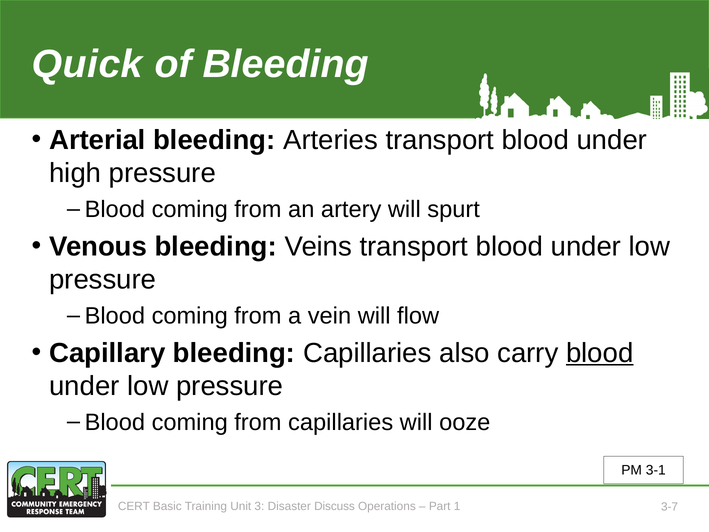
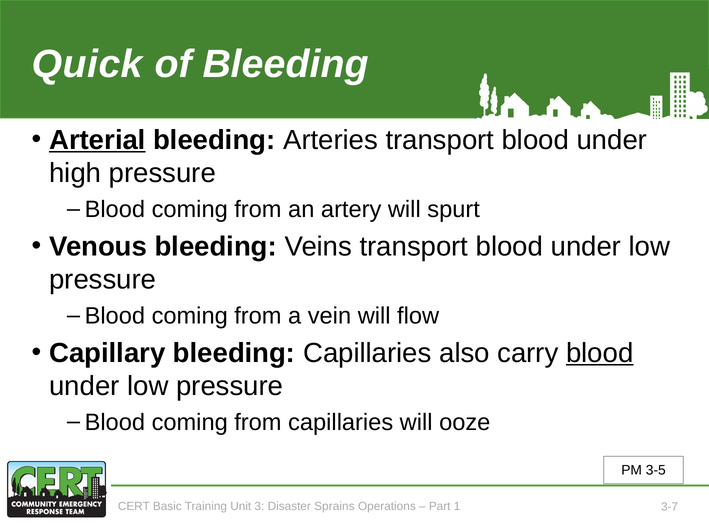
Arterial underline: none -> present (97, 140)
3-1: 3-1 -> 3-5 (656, 470)
Discuss: Discuss -> Sprains (334, 506)
